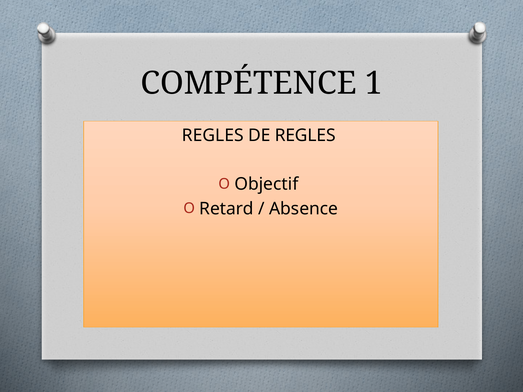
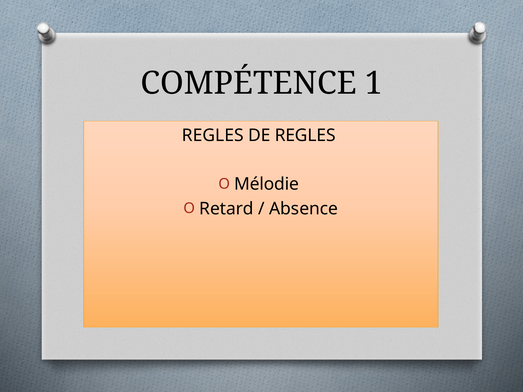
Objectif: Objectif -> Mélodie (267, 184)
